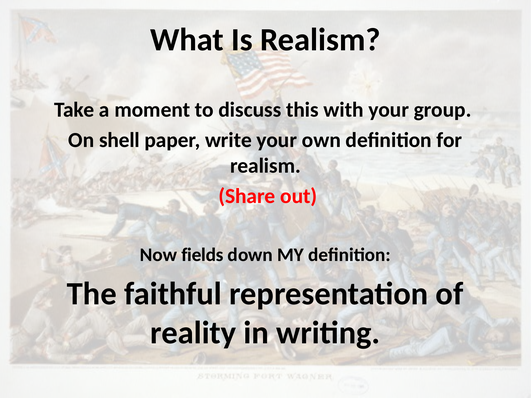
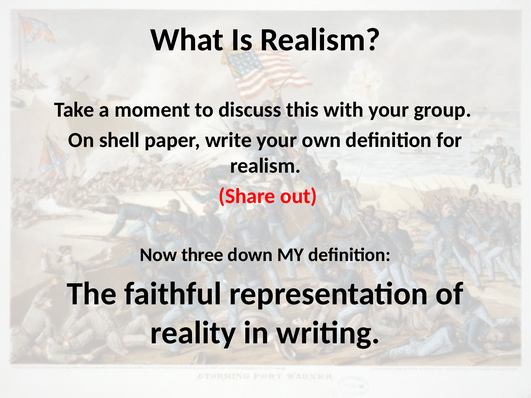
fields: fields -> three (202, 255)
